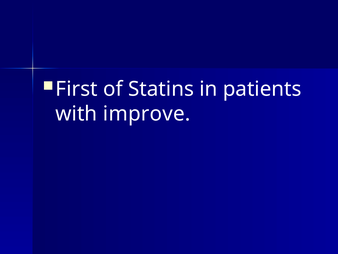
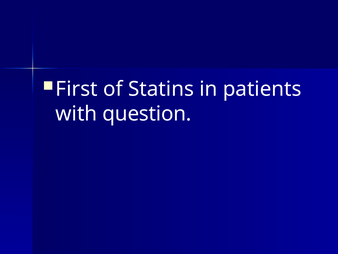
improve: improve -> question (147, 114)
